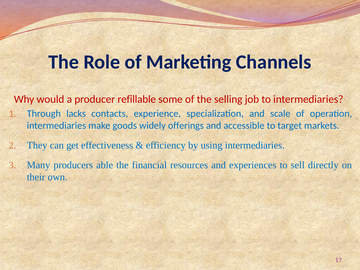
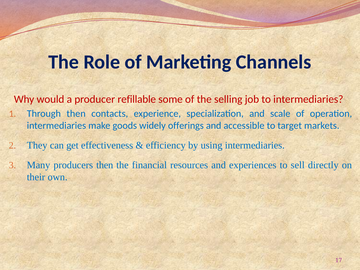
Through lacks: lacks -> then (76, 114)
producers able: able -> then (105, 165)
